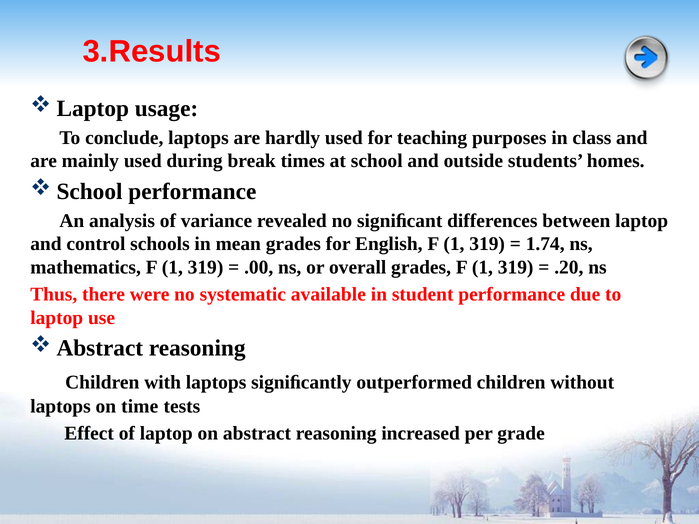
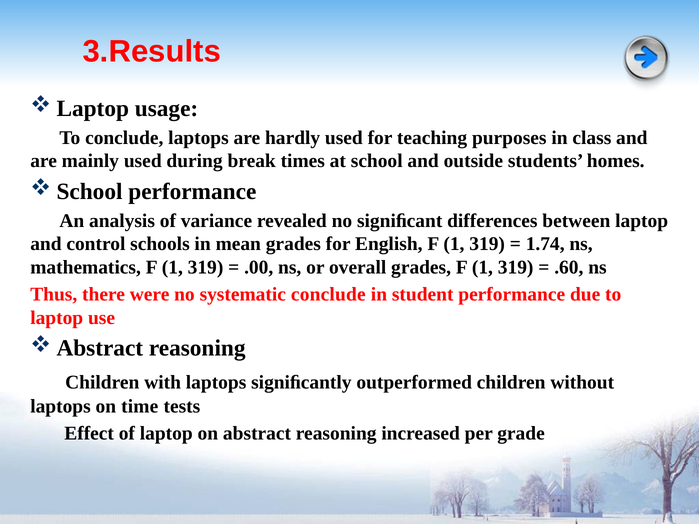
.20: .20 -> .60 (569, 267)
systematic available: available -> conclude (328, 295)
